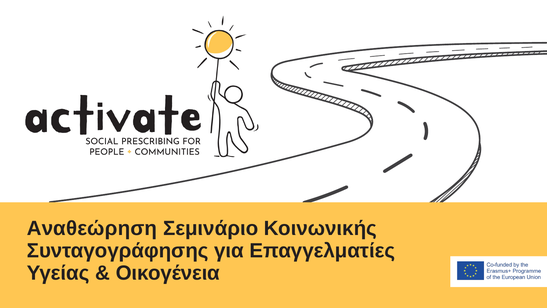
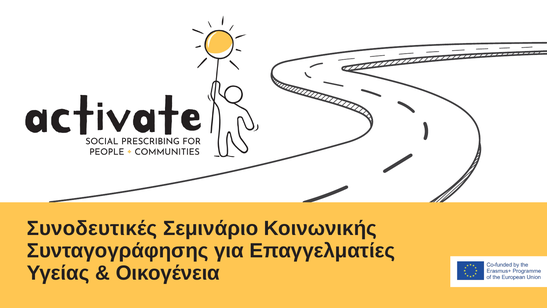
Αναθεώρηση: Αναθεώρηση -> Συνοδευτικές (92, 228)
